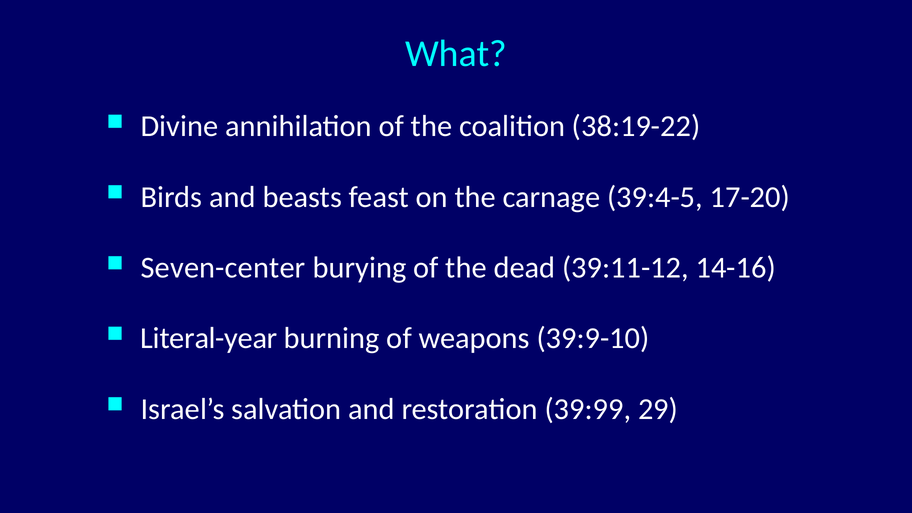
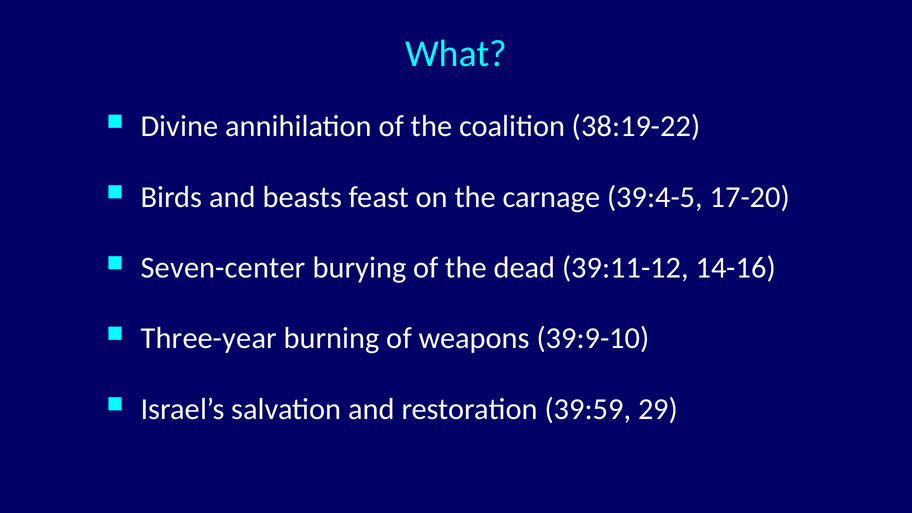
Literal-year: Literal-year -> Three-year (209, 338)
39:99: 39:99 -> 39:59 (588, 409)
